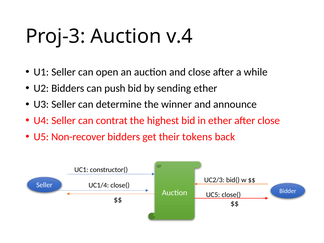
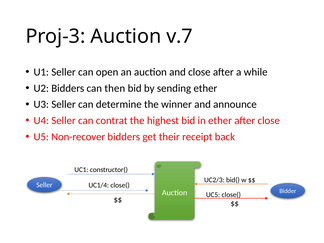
v.4: v.4 -> v.7 (179, 36)
push: push -> then (115, 88)
tokens: tokens -> receipt (197, 137)
